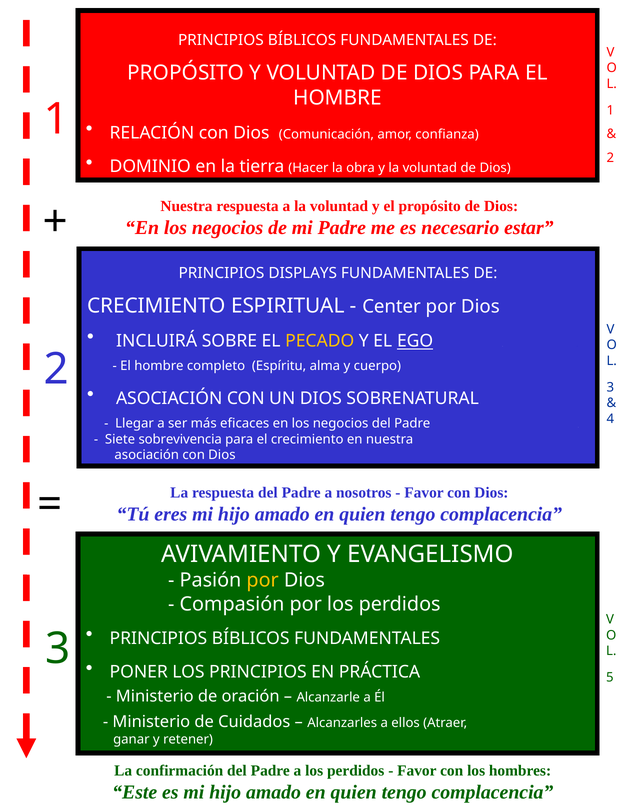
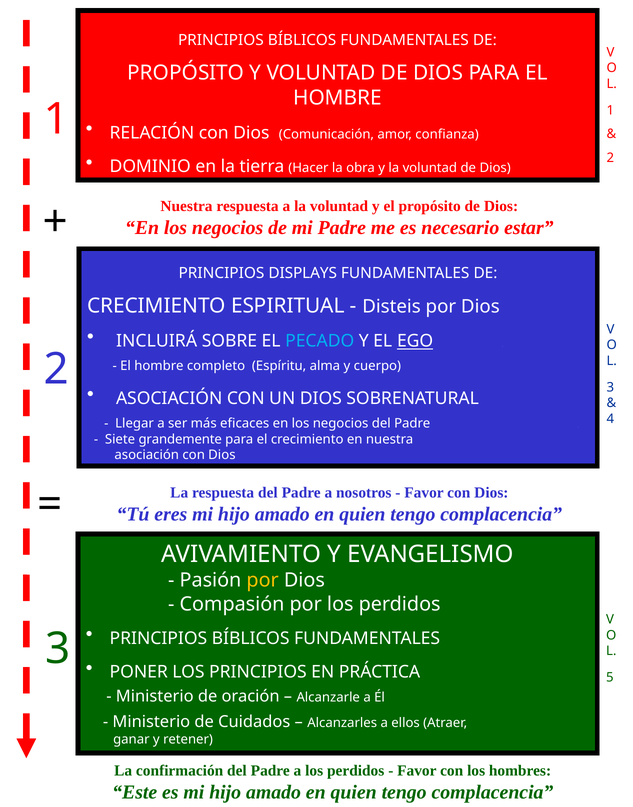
Center: Center -> Disteis (391, 307)
PECADO colour: yellow -> light blue (320, 341)
sobrevivencia: sobrevivencia -> grandemente (180, 439)
